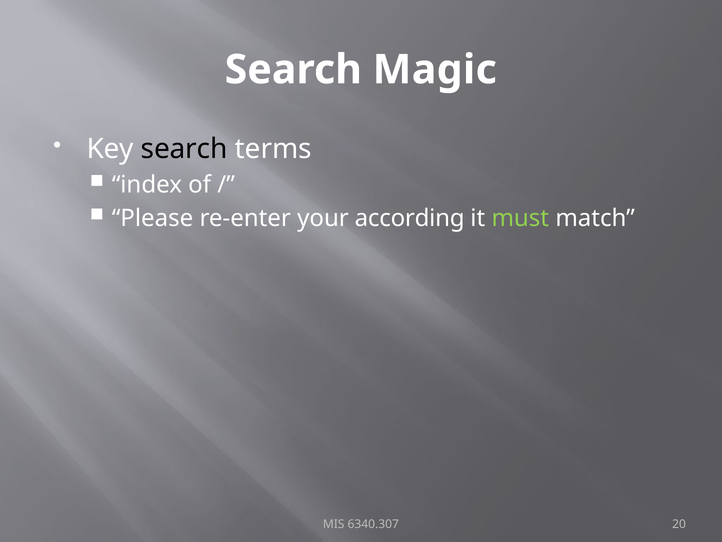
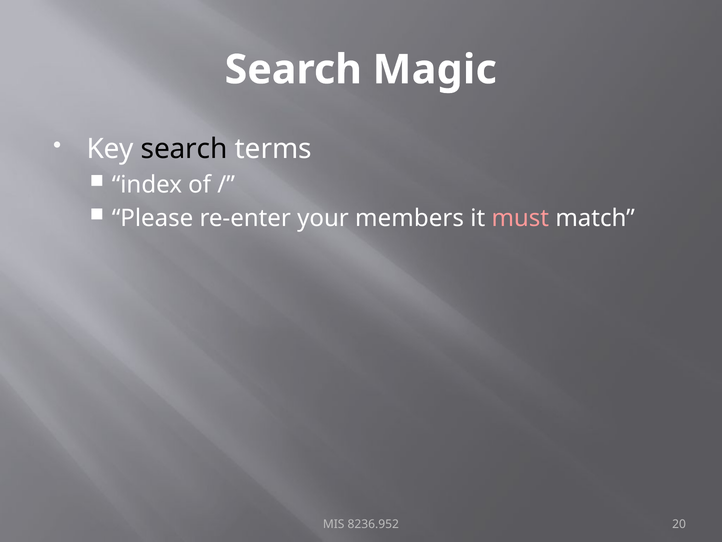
according: according -> members (410, 218)
must colour: light green -> pink (520, 218)
6340.307: 6340.307 -> 8236.952 (373, 524)
